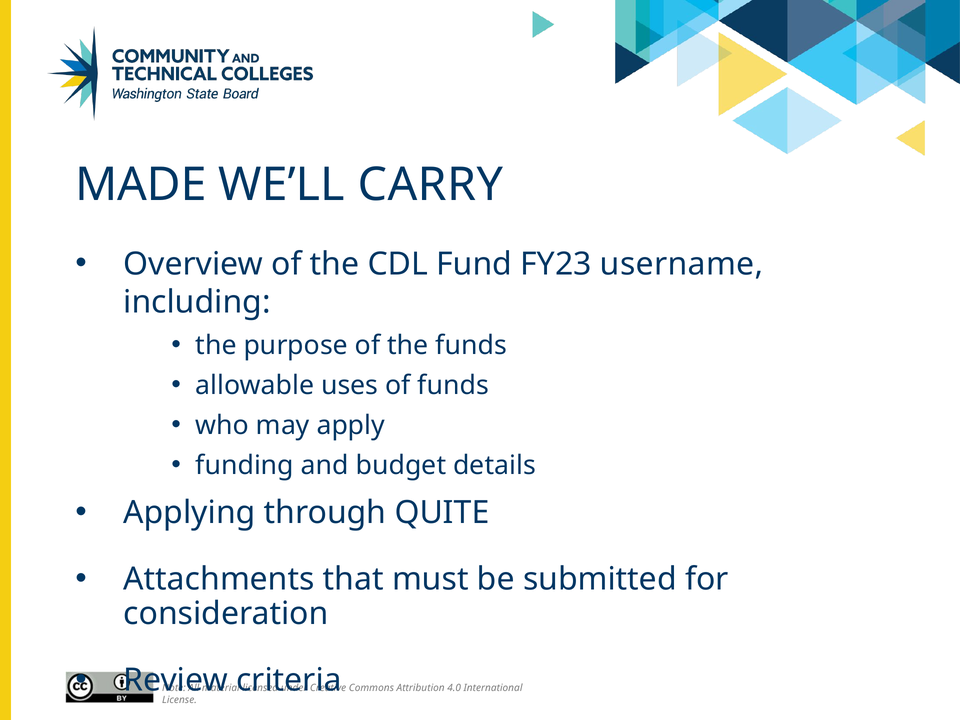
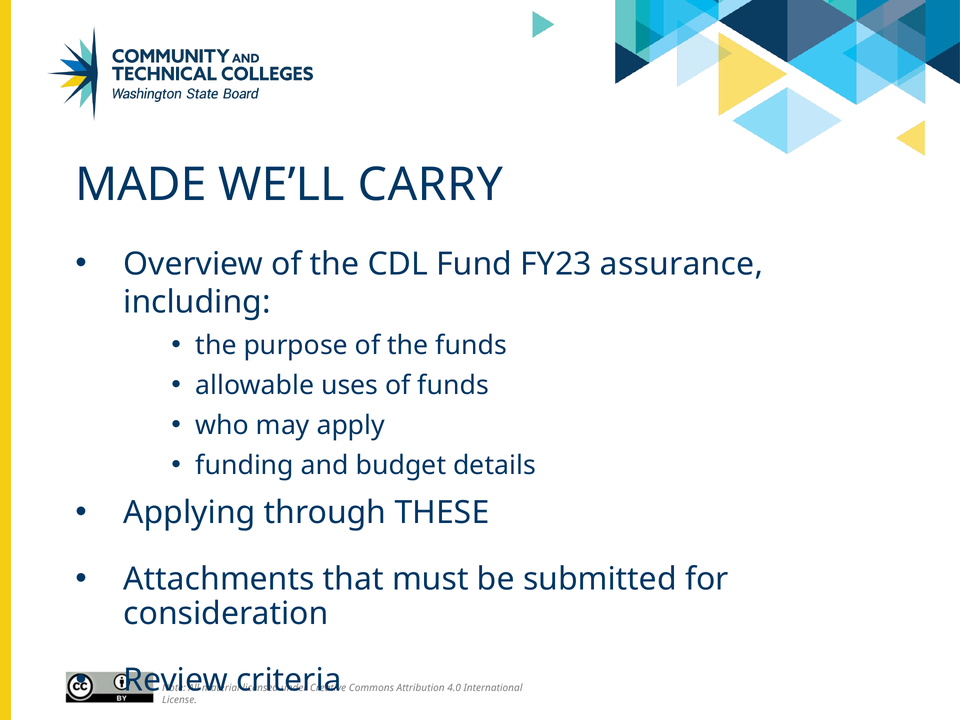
username: username -> assurance (682, 264)
QUITE: QUITE -> THESE (442, 513)
